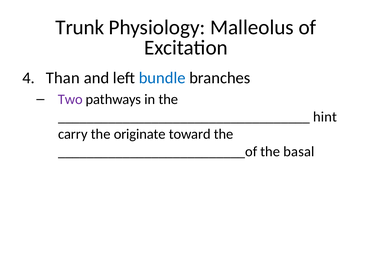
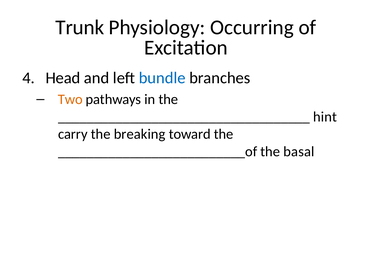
Malleolus: Malleolus -> Occurring (252, 27)
Than: Than -> Head (63, 78)
Two colour: purple -> orange (70, 99)
originate: originate -> breaking (140, 134)
